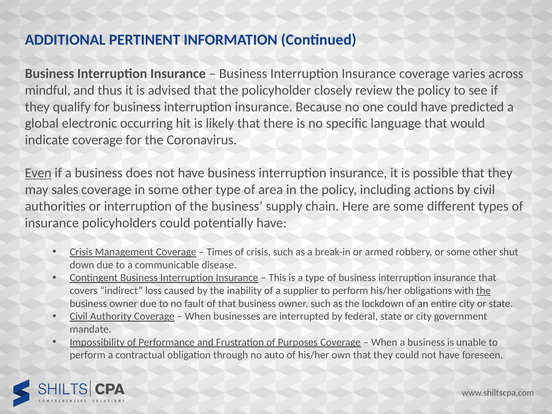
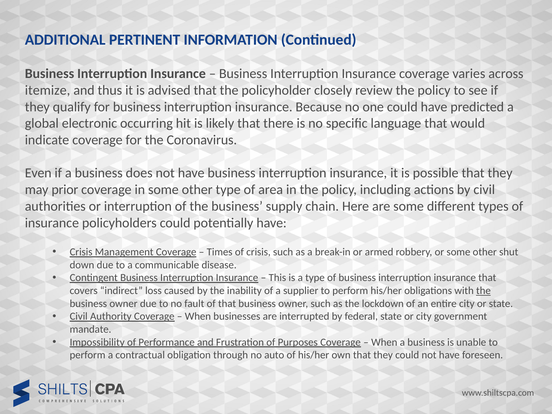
mindful: mindful -> itemize (48, 90)
Even underline: present -> none (38, 173)
sales: sales -> prior (65, 190)
